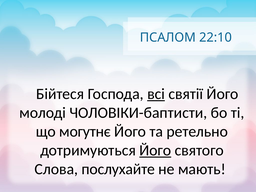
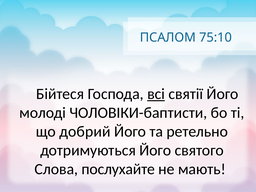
22:10: 22:10 -> 75:10 (215, 38)
могутнє: могутнє -> добрий (85, 132)
Його underline: present -> none (155, 150)
